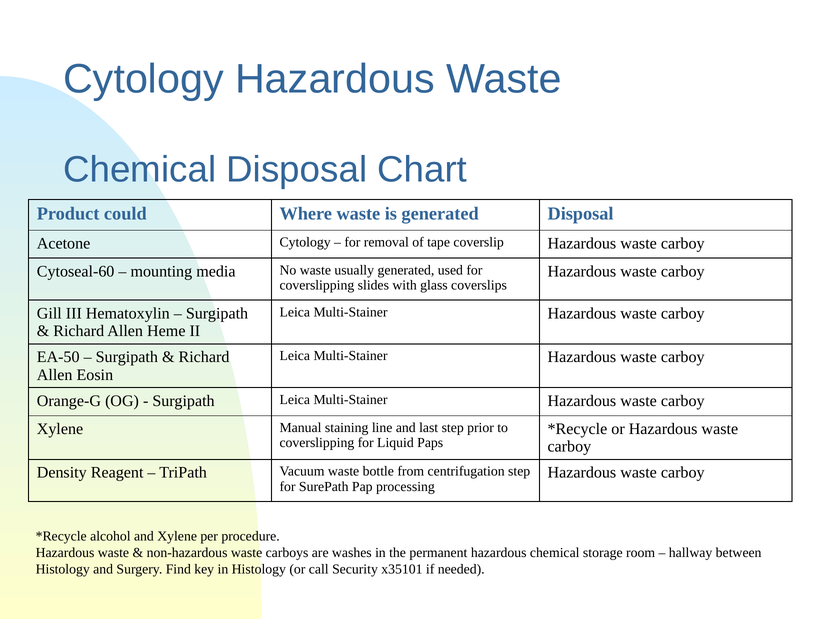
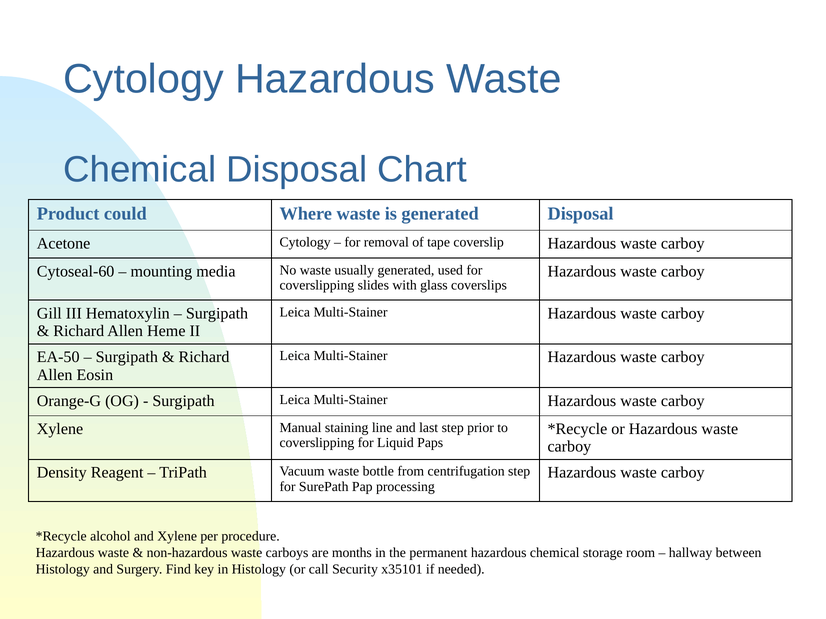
washes: washes -> months (352, 553)
